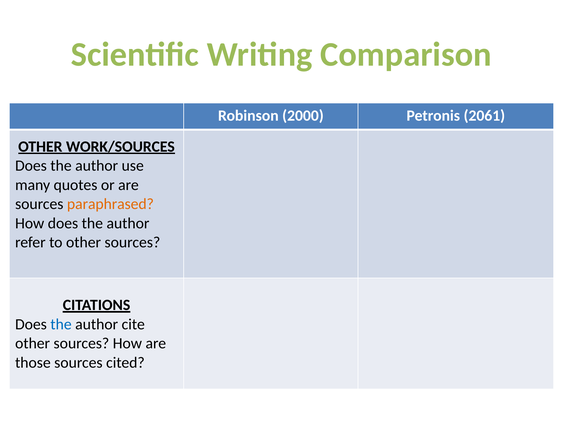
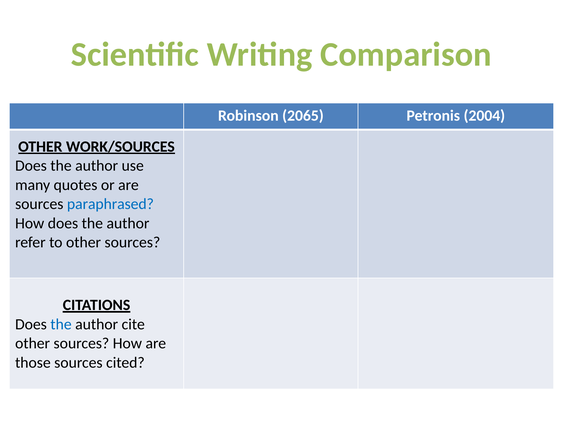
2000: 2000 -> 2065 (303, 116)
2061: 2061 -> 2004 (484, 116)
paraphrased colour: orange -> blue (110, 204)
